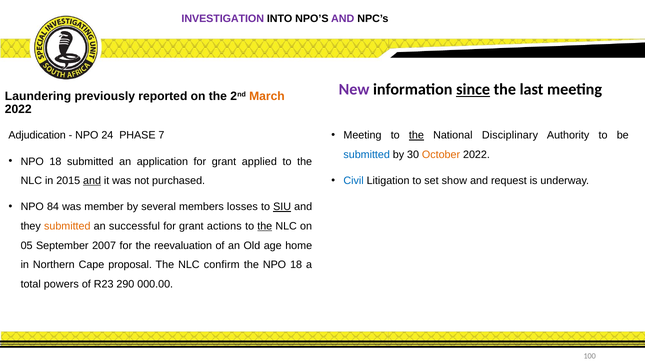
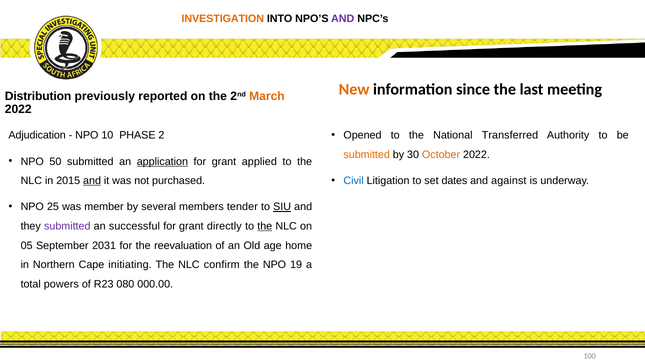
INVESTIGATION colour: purple -> orange (223, 19)
New colour: purple -> orange (354, 90)
since underline: present -> none (473, 90)
Laundering: Laundering -> Distribution (38, 96)
Meeting: Meeting -> Opened (362, 135)
the underline: present -> none (416, 135)
Disciplinary: Disciplinary -> Transferred (510, 135)
24: 24 -> 10 (107, 135)
7: 7 -> 2 (161, 135)
submitted colour: blue -> orange (367, 155)
18: 18 -> 50 (55, 161)
application underline: none -> present (162, 161)
show: show -> dates (454, 181)
request: request -> against (509, 181)
84: 84 -> 25 (53, 207)
losses: losses -> tender (242, 207)
submitted colour: orange -> purple (67, 226)
actions: actions -> directly (224, 226)
2007: 2007 -> 2031 (104, 245)
proposal: proposal -> initiating (130, 265)
the NPO 18: 18 -> 19 (296, 265)
290: 290 -> 080 (125, 284)
